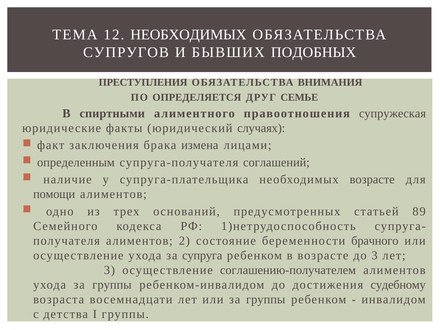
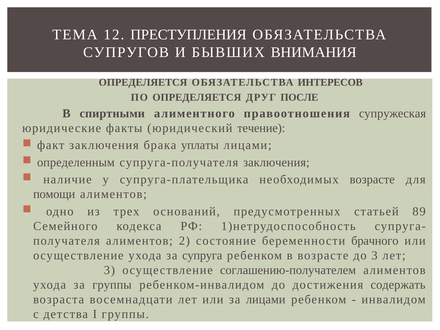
12 НЕОБХОДИМЫХ: НЕОБХОДИМЫХ -> ПРЕСТУПЛЕНИЯ (188, 35)
ПОДОБНЫХ: ПОДОБНЫХ -> ВНИМАНИЯ (314, 52)
ПРЕСТУПЛЕНИЯ: ПРЕСТУПЛЕНИЯ -> ОПРЕДЕЛЯЕТСЯ (143, 82)
ВНИМАНИЯ: ВНИМАНИЯ -> ИНТЕРЕСОВ (330, 82)
СЕМЬЕ: СЕМЬЕ -> ПОСЛЕ (299, 97)
случаях: случаях -> течение (261, 128)
измена: измена -> уплаты (200, 145)
супруга-получателя соглашений: соглашений -> заключения (276, 162)
судебному: судебному -> содержать (398, 285)
или за группы: группы -> лицами (266, 299)
